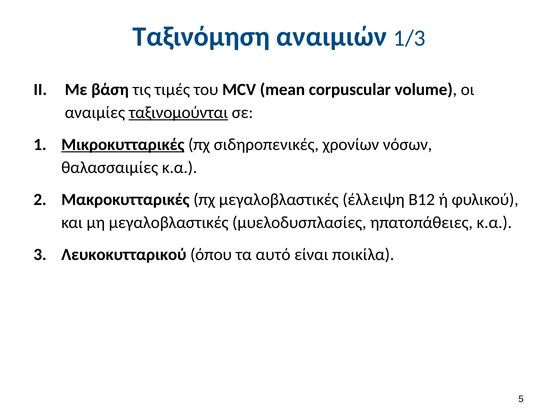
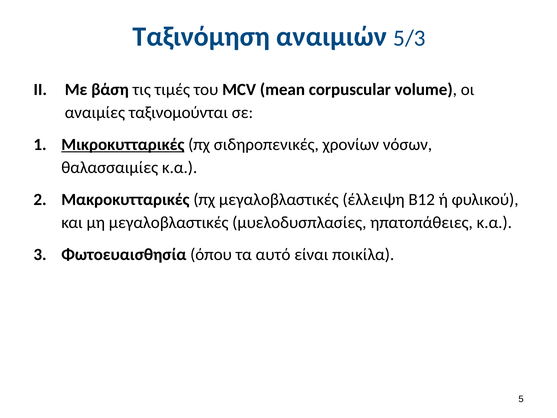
1/3: 1/3 -> 5/3 (409, 38)
ταξινομούνται underline: present -> none (178, 112)
Λευκοκυτταρικού: Λευκοκυτταρικού -> Φωτοευαισθησία (124, 254)
